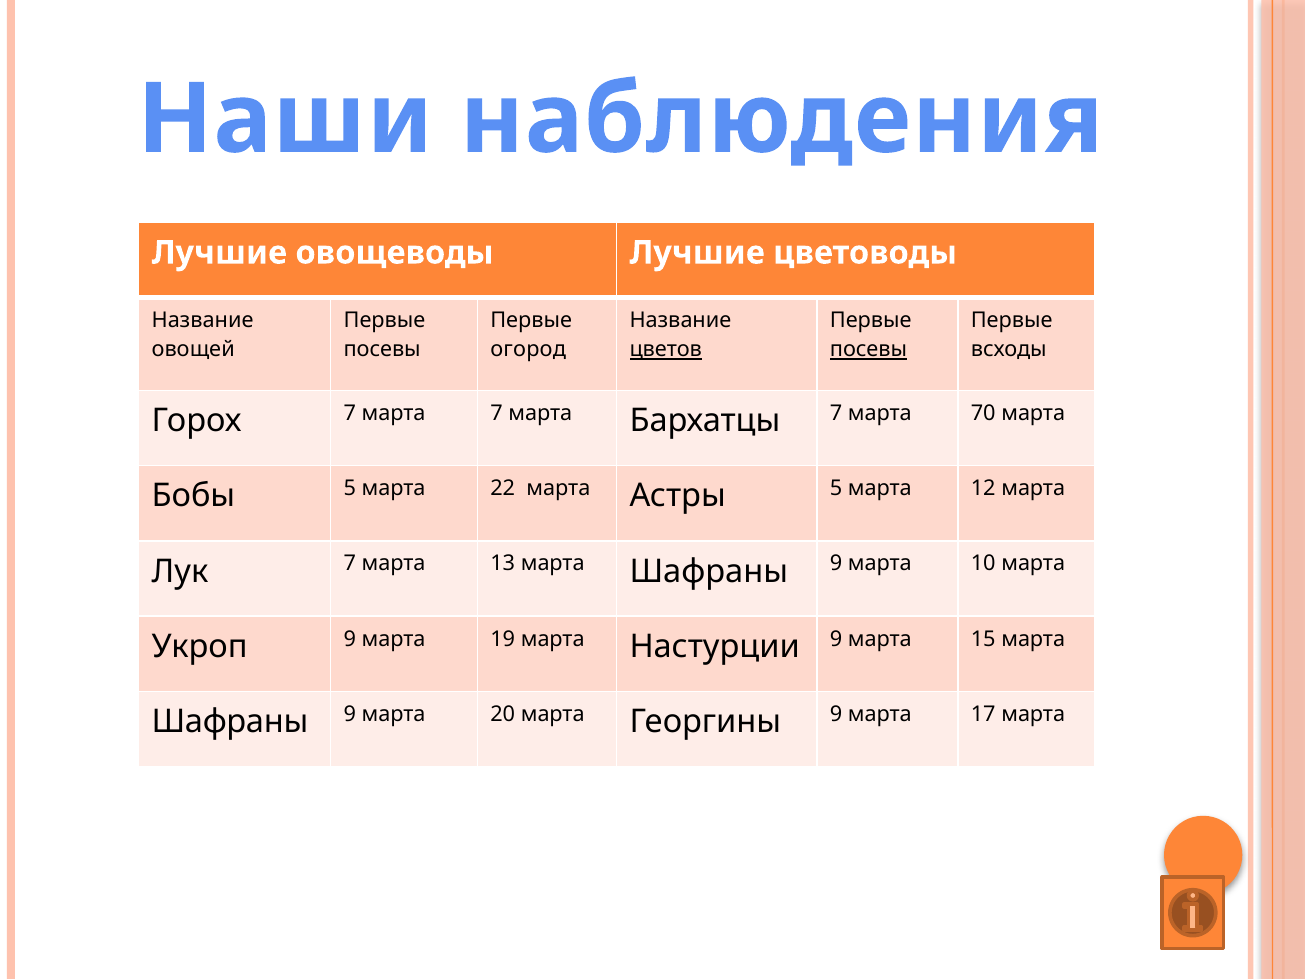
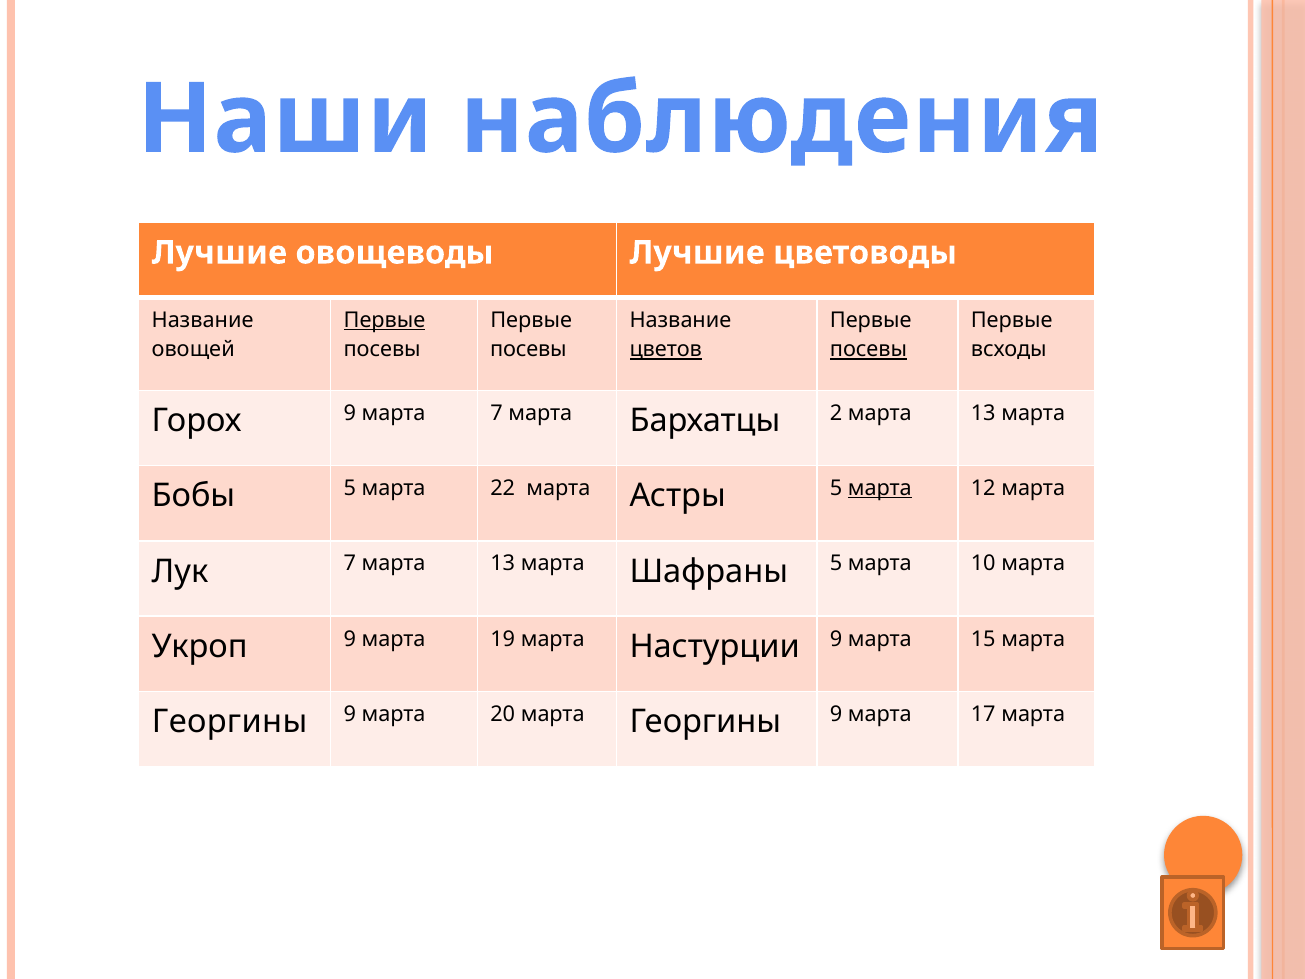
Первые underline: none -> present (384, 320)
огород: огород -> посевы (528, 350)
Горох 7: 7 -> 9 (350, 413)
Бархатцы 7: 7 -> 2 (836, 413)
70: 70 -> 13 (983, 413)
марта underline: none -> present (880, 488)
13 марта Шафраны 9: 9 -> 5 (836, 563)
Шафраны: Шафраны -> Георгины (230, 722)
